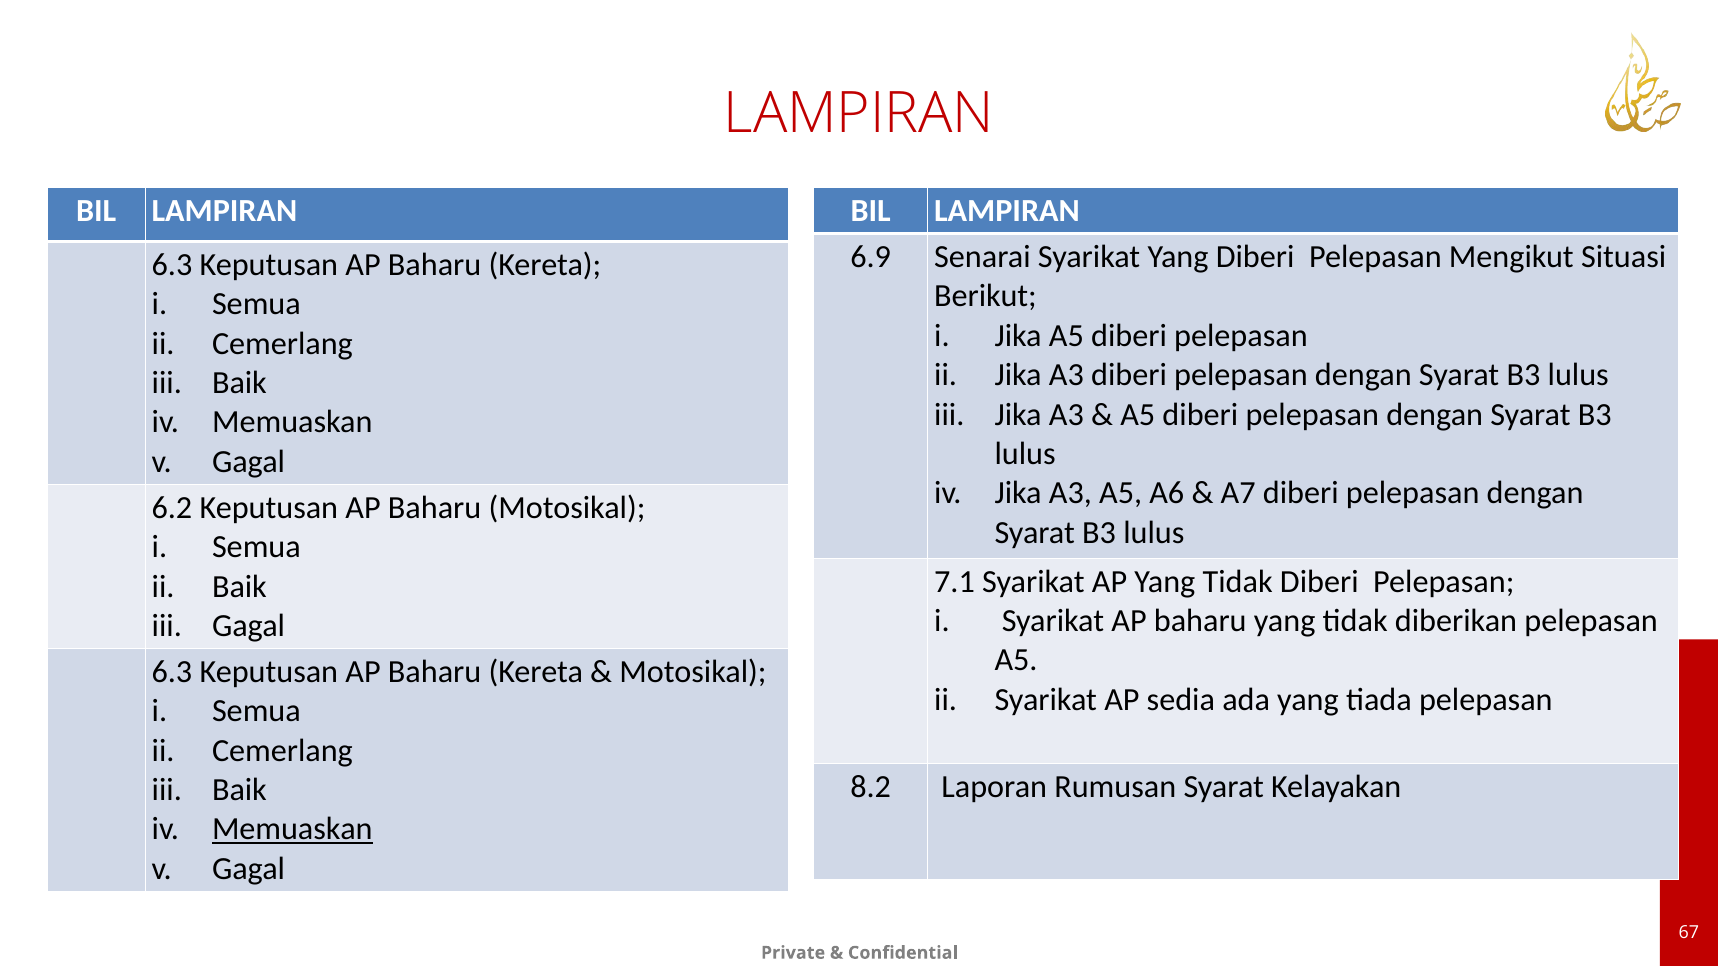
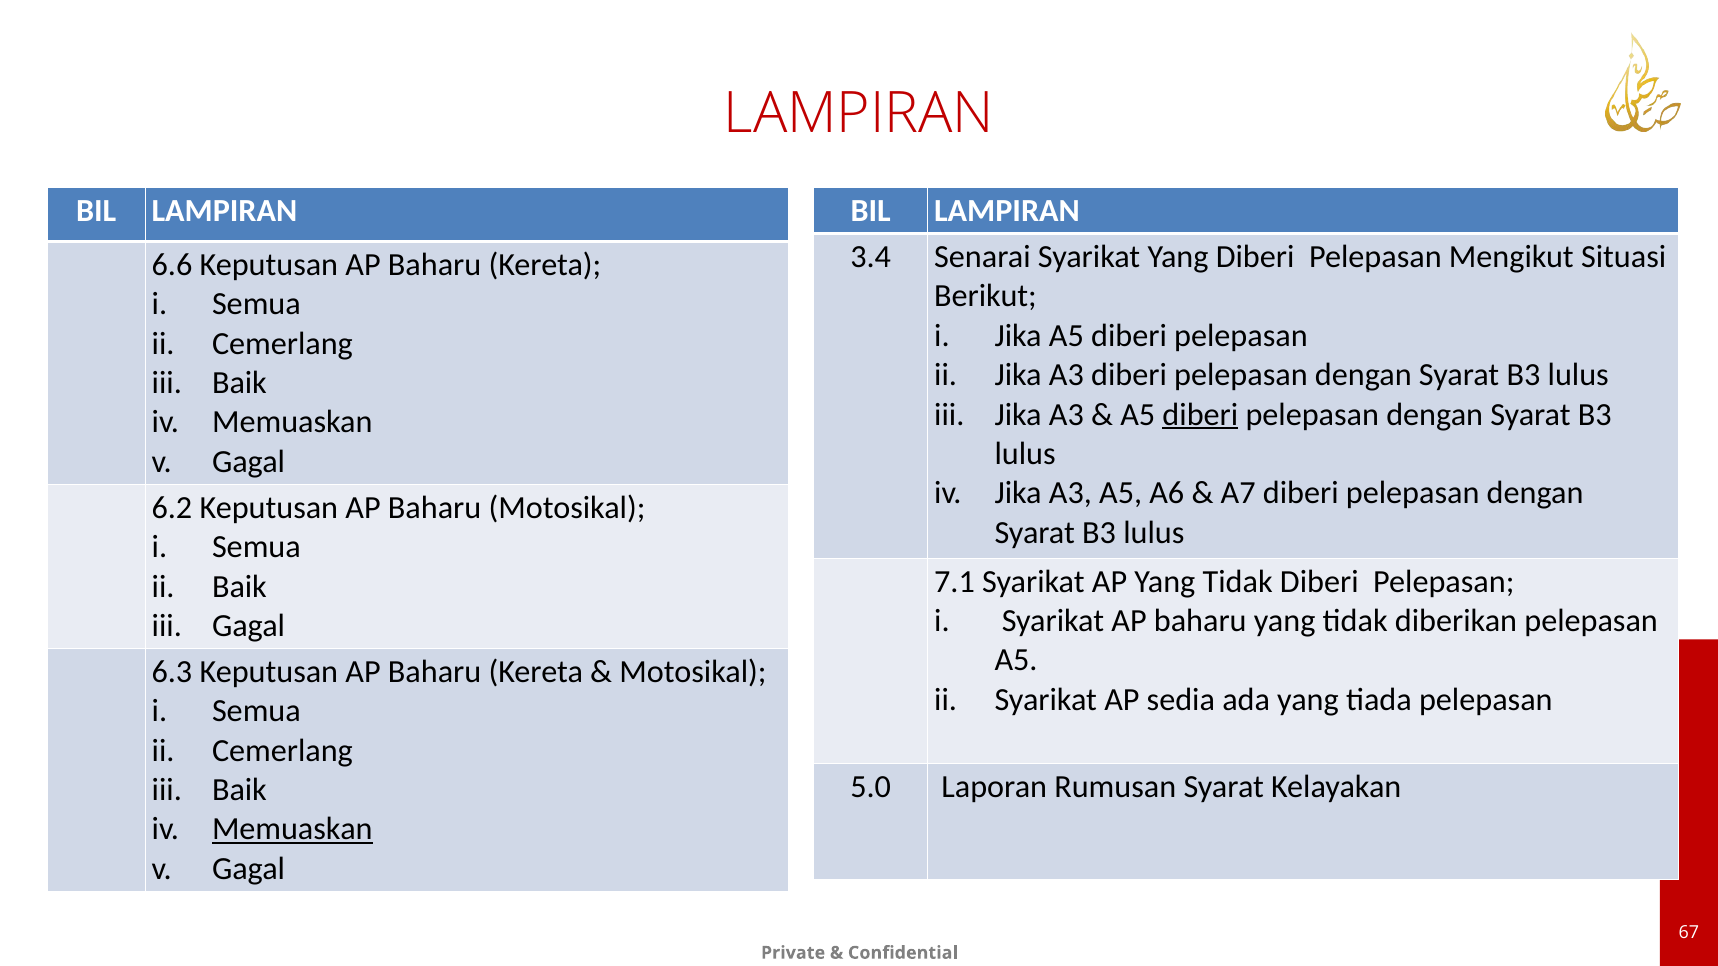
6.9: 6.9 -> 3.4 (871, 257)
6.3: 6.3 -> 6.6 (172, 265)
diberi underline: none -> present (1200, 415)
8.2: 8.2 -> 5.0 (871, 787)
